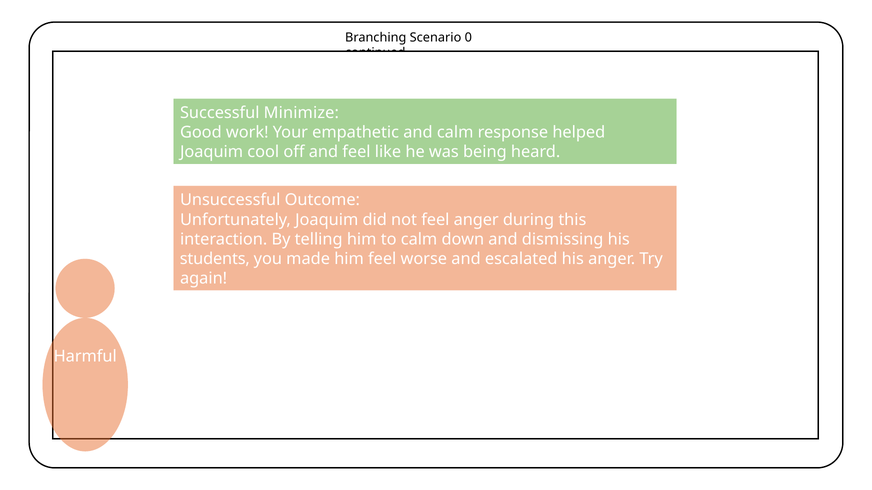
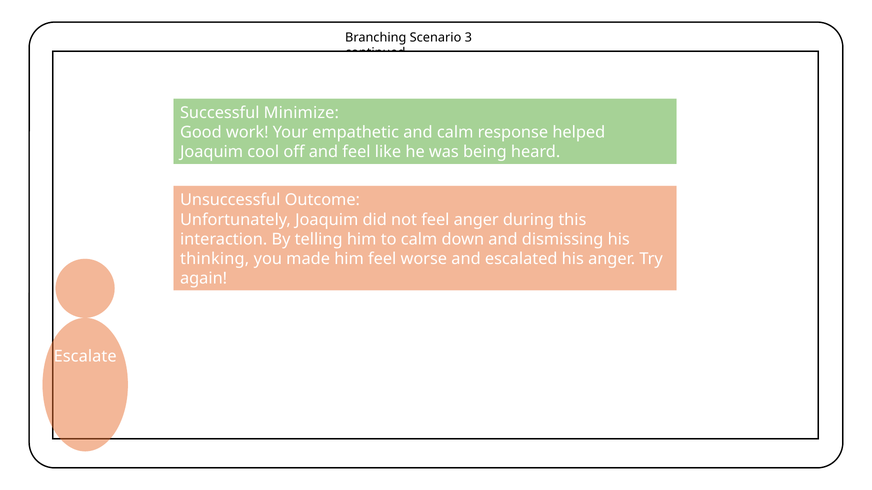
0: 0 -> 3 (468, 37)
students: students -> thinking (215, 259)
Harmful: Harmful -> Escalate (85, 357)
